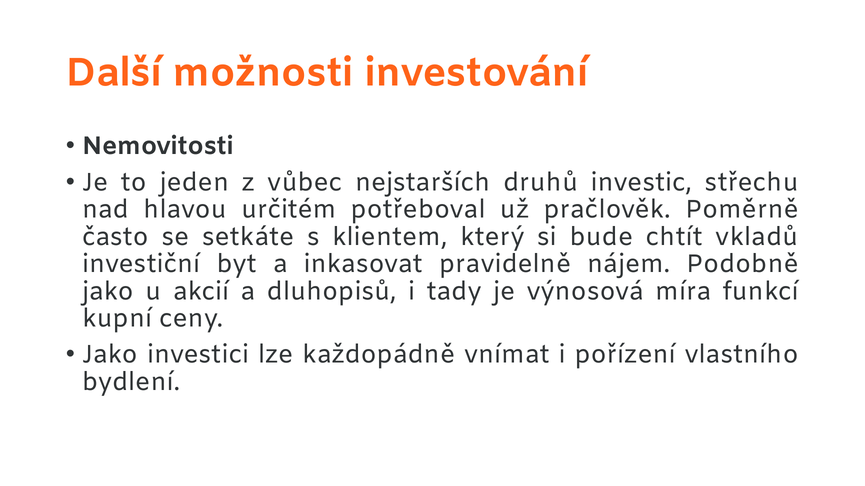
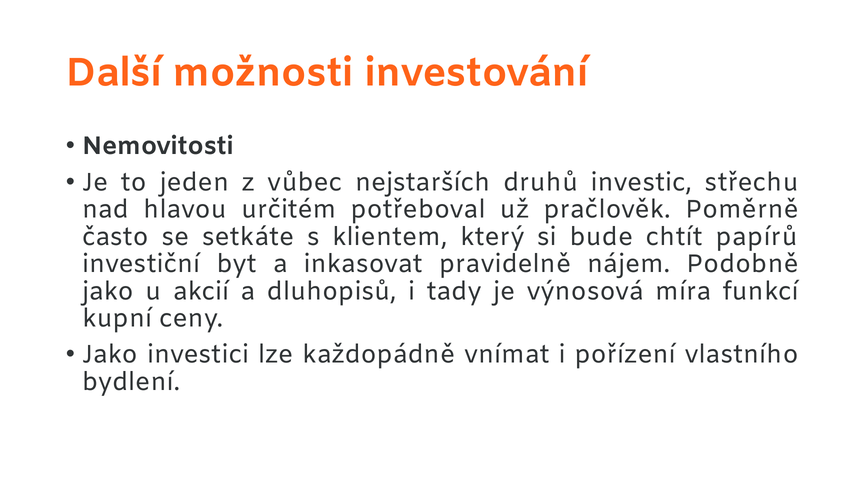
vkladů: vkladů -> papírů (757, 237)
